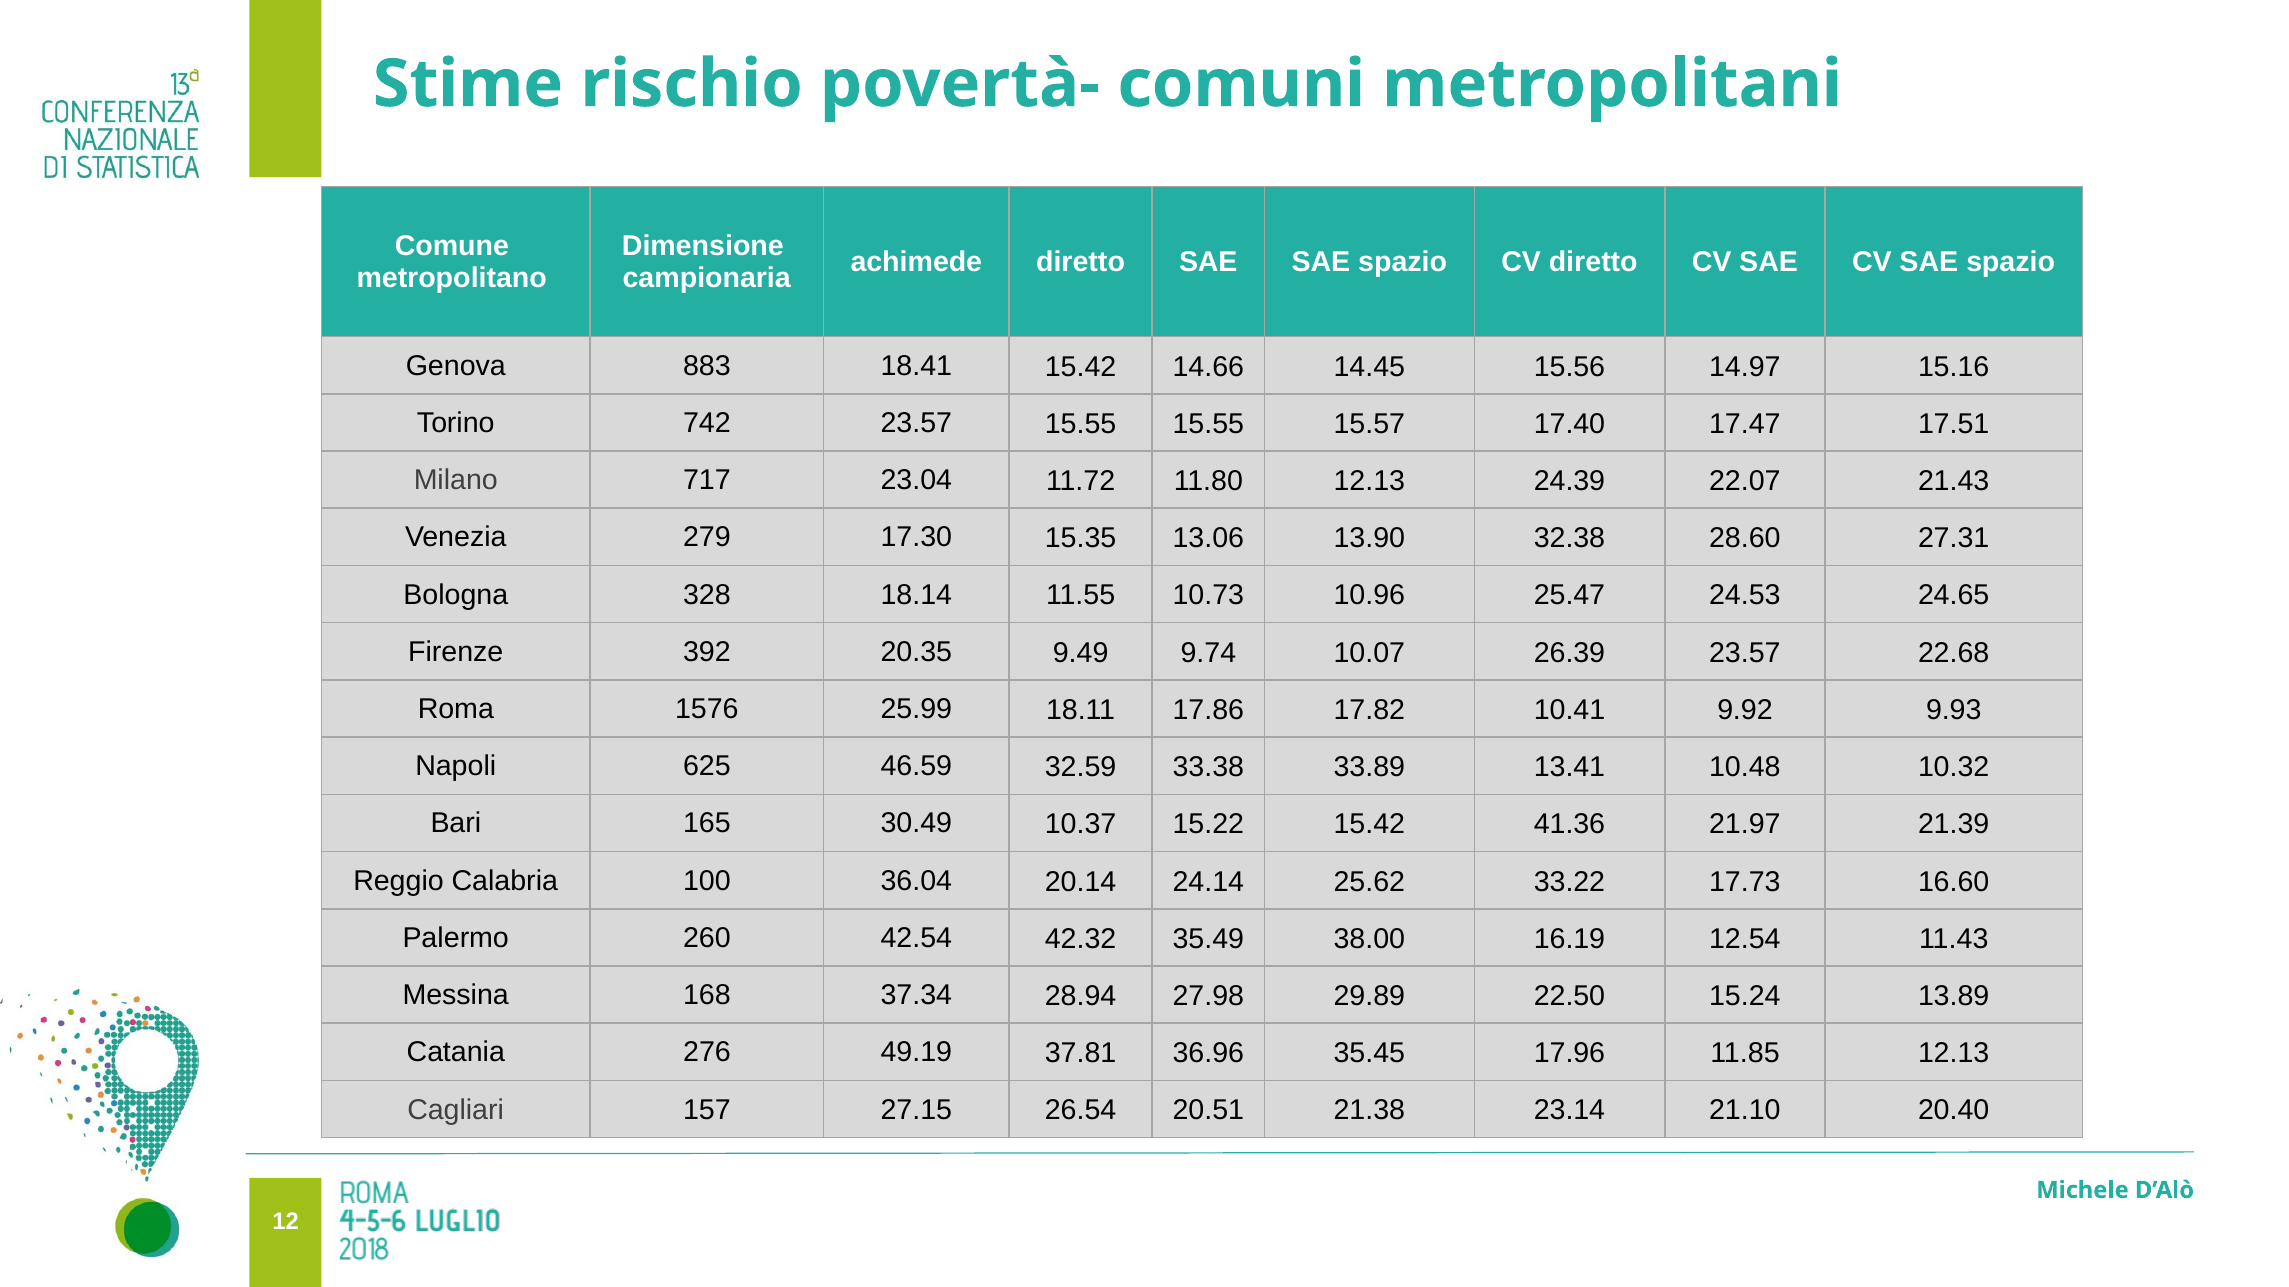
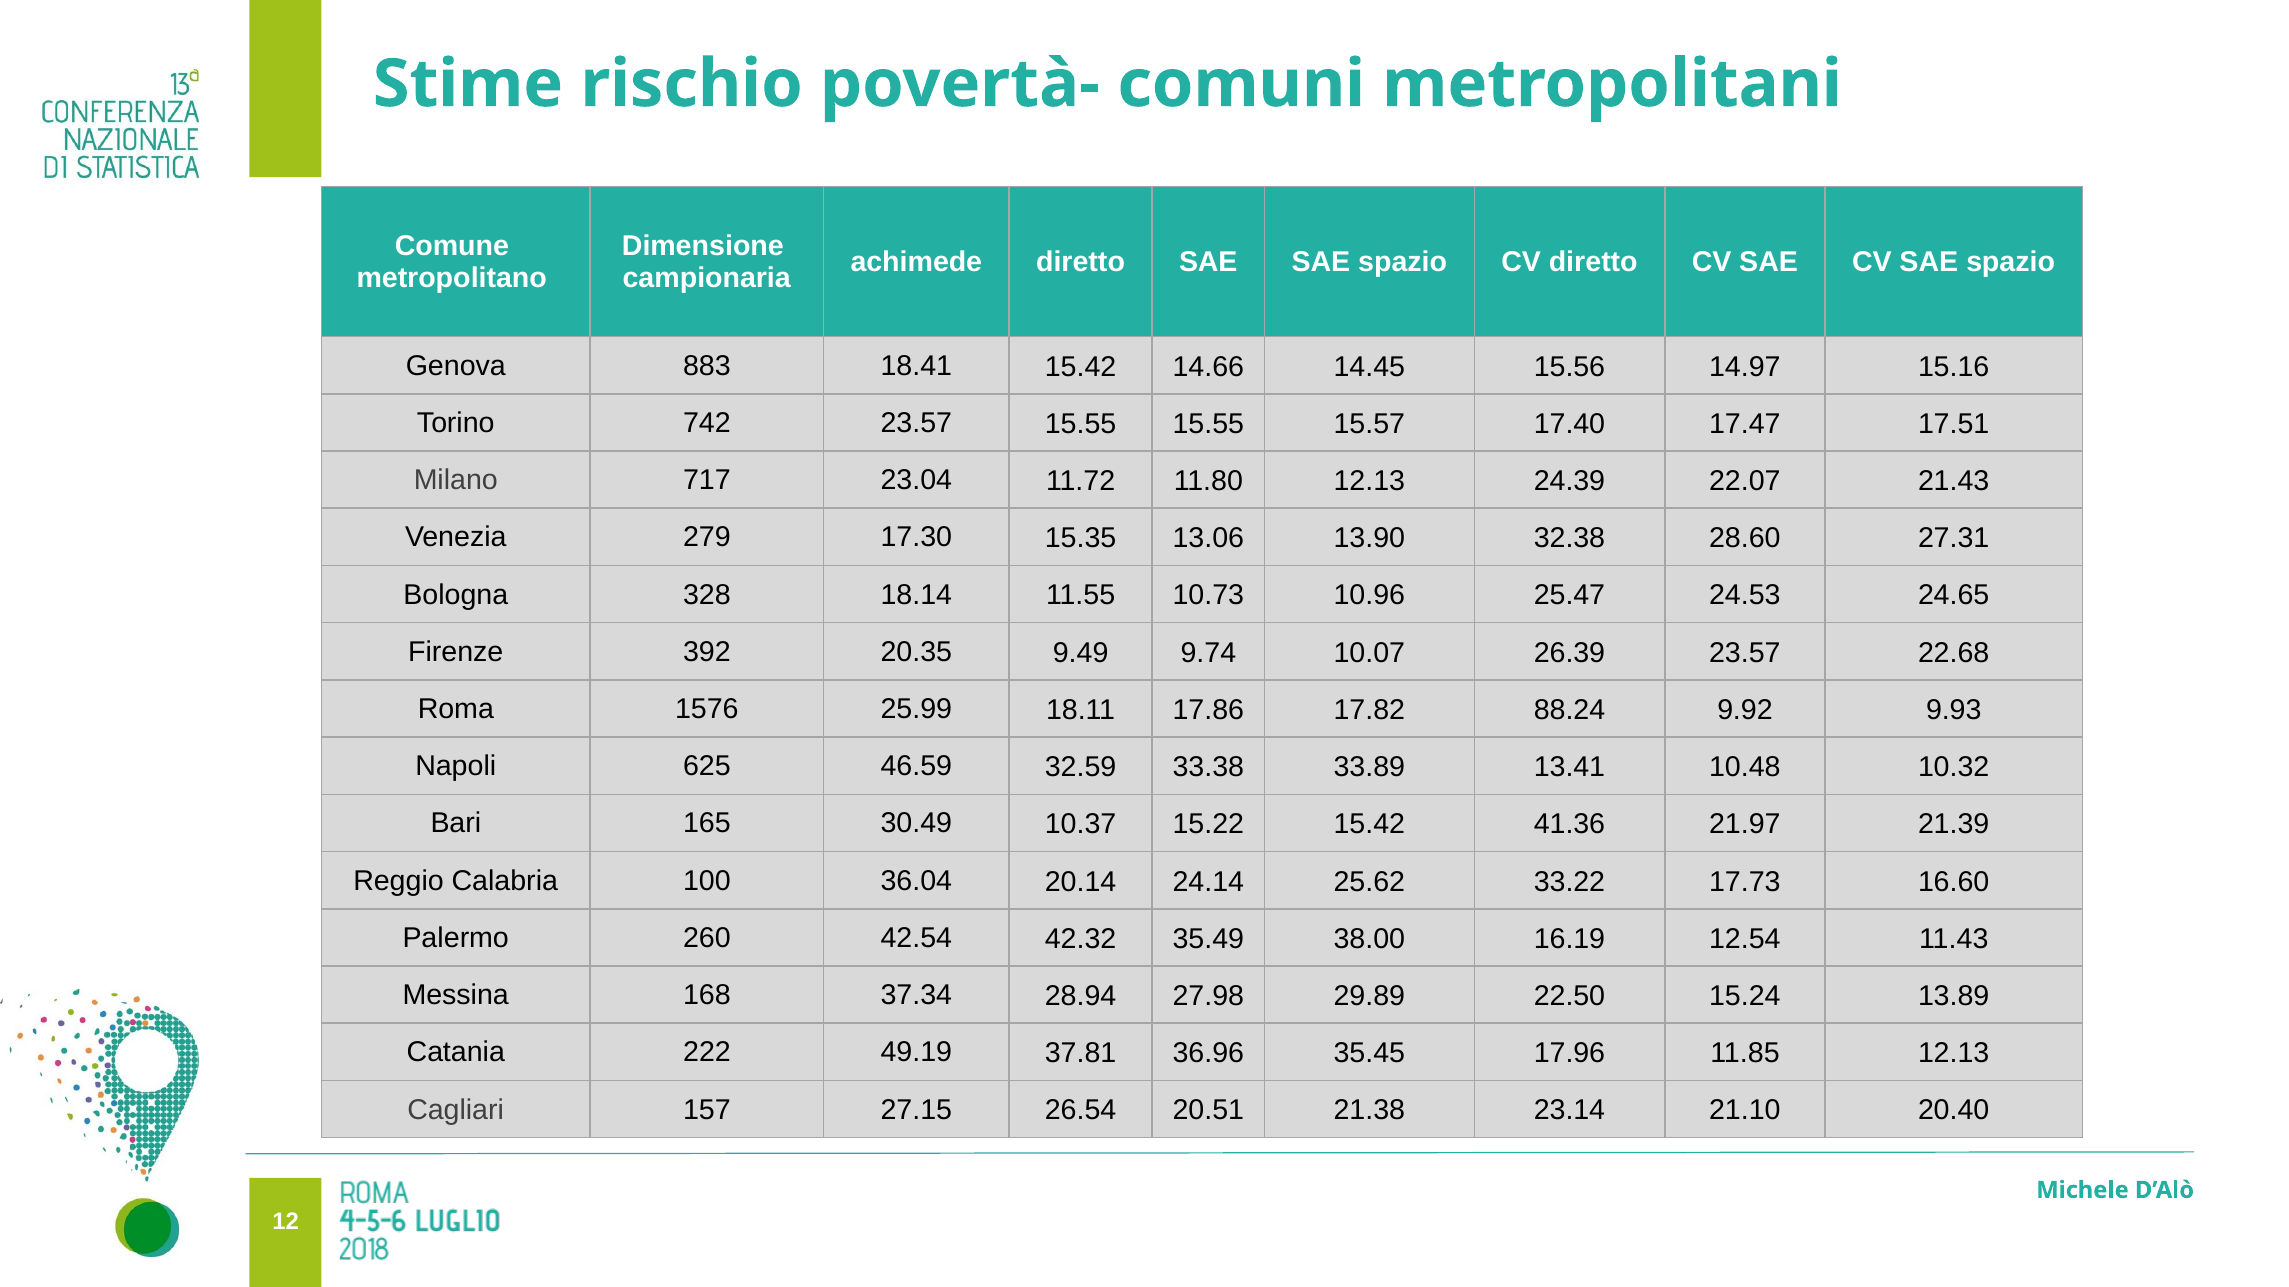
10.41: 10.41 -> 88.24 (1570, 710)
276: 276 -> 222 (707, 1053)
